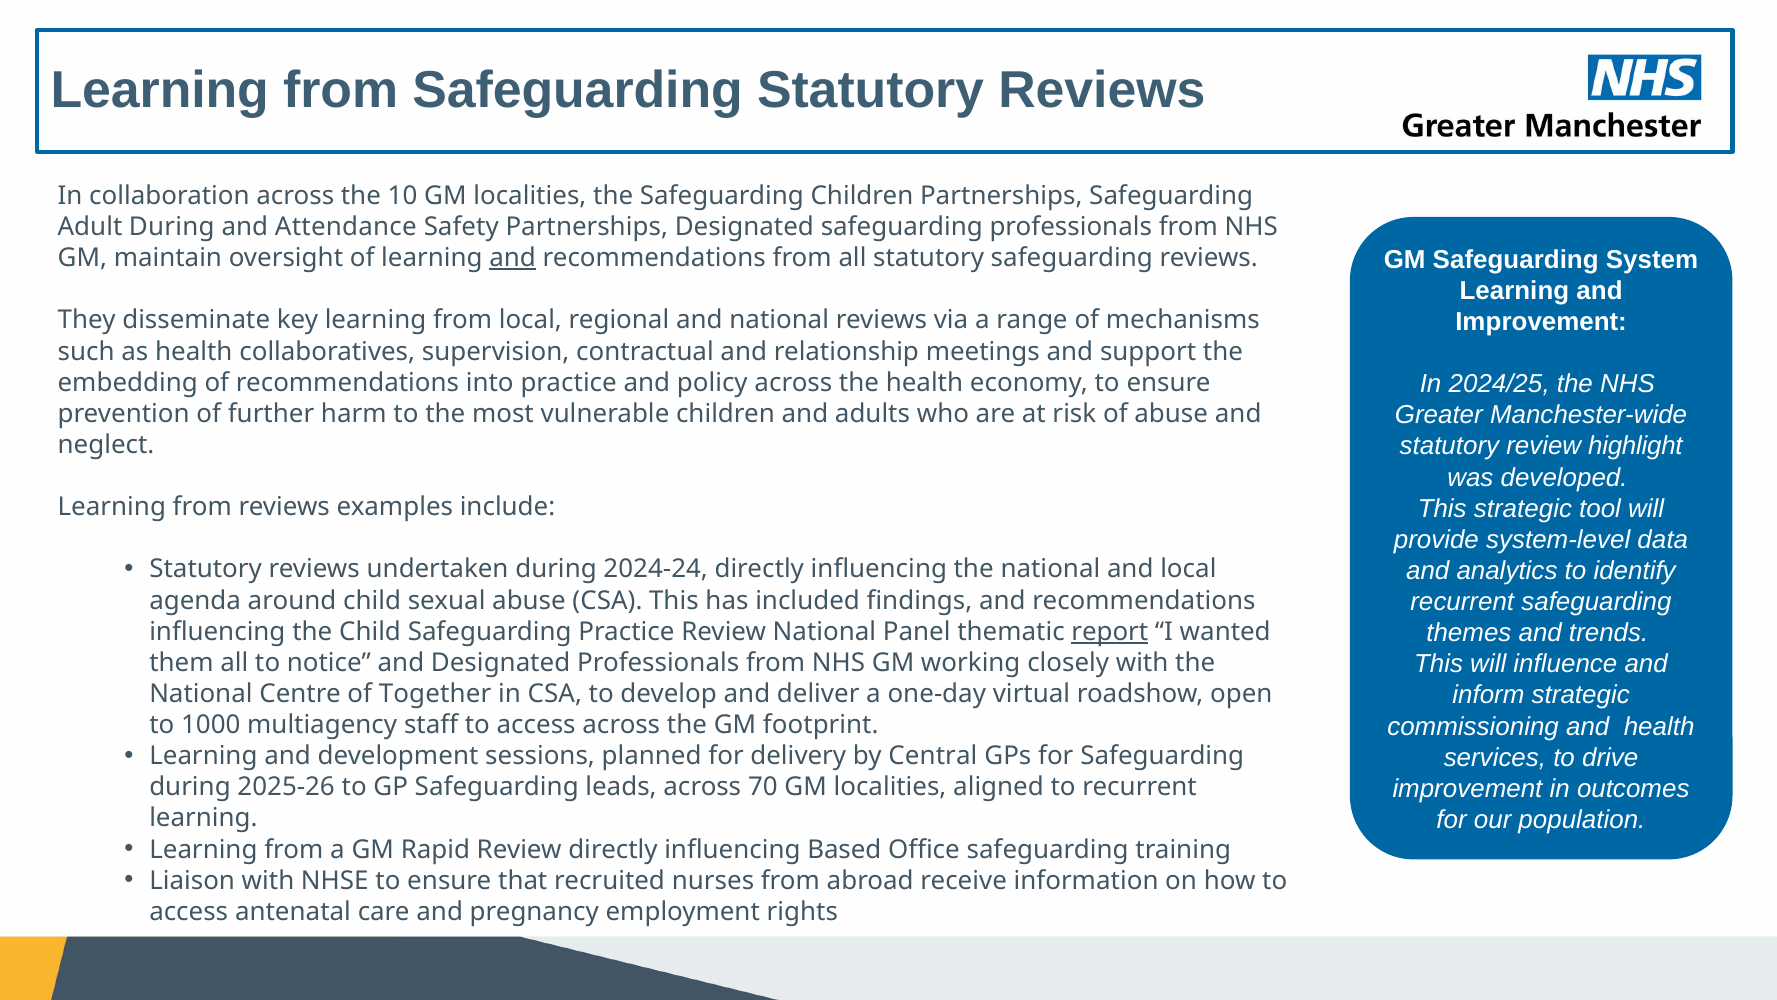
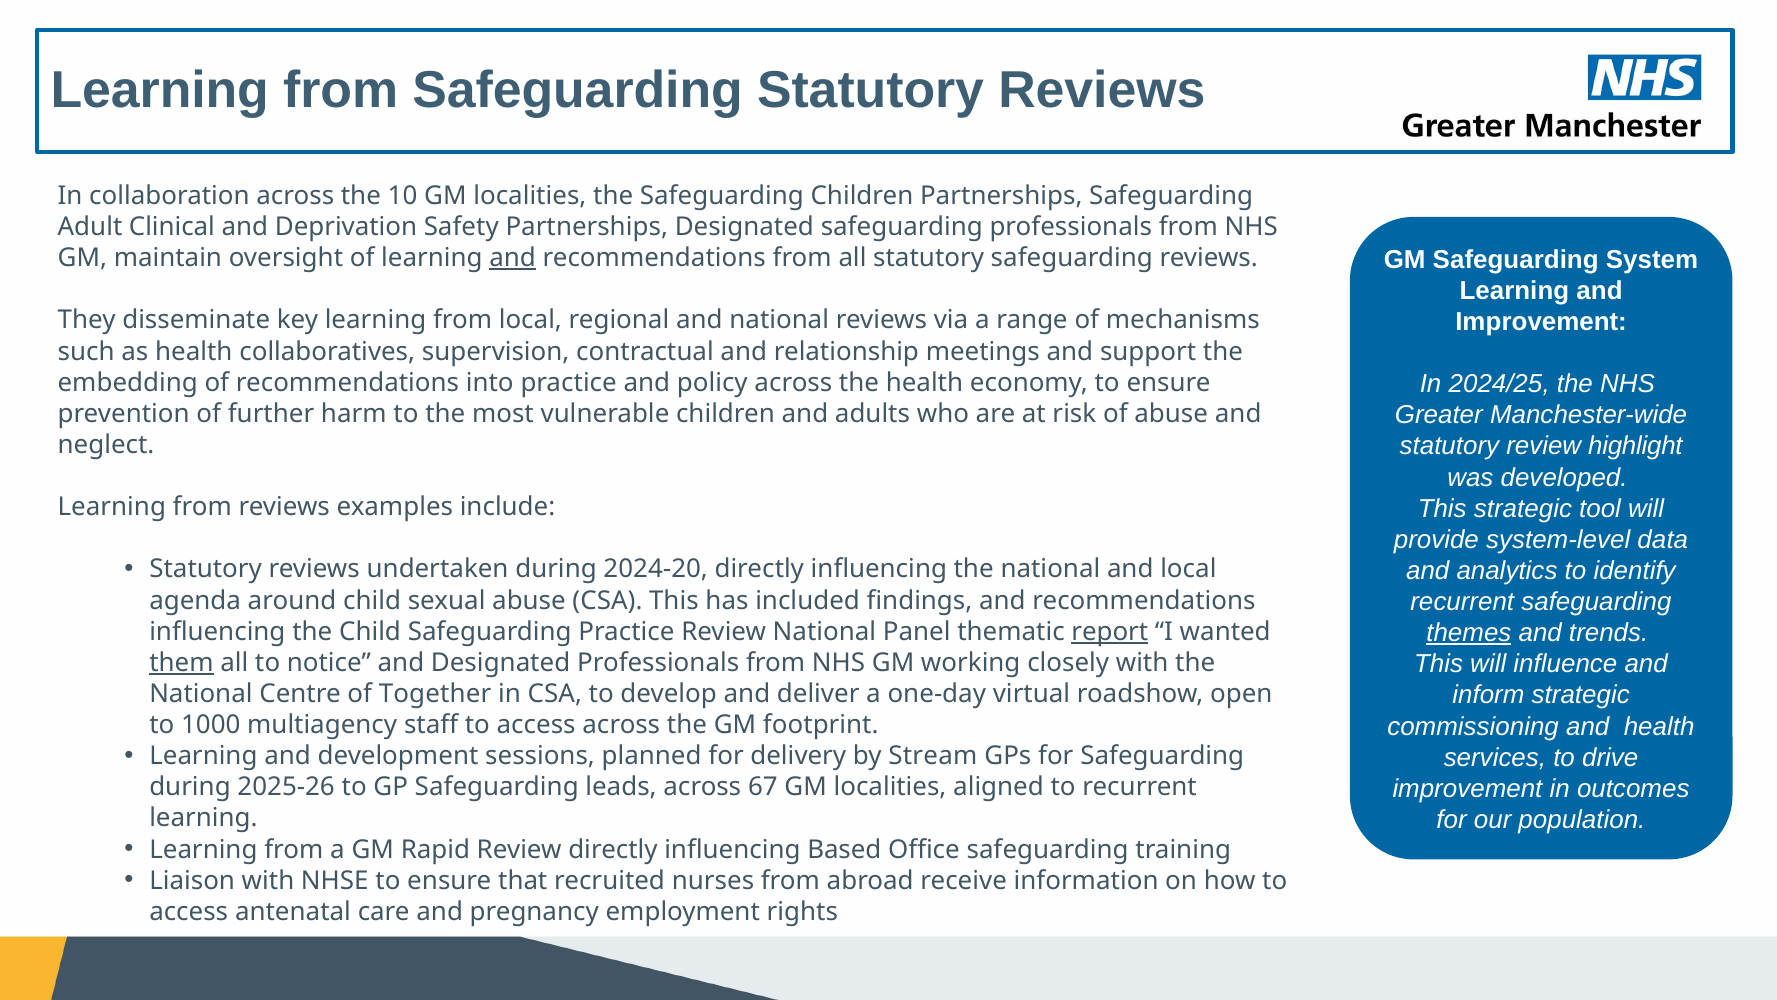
Adult During: During -> Clinical (172, 227)
Attendance: Attendance -> Deprivation (346, 227)
2024-24: 2024-24 -> 2024-20 (656, 569)
themes underline: none -> present (1469, 633)
them underline: none -> present (181, 662)
Central: Central -> Stream (933, 756)
70: 70 -> 67 (763, 787)
